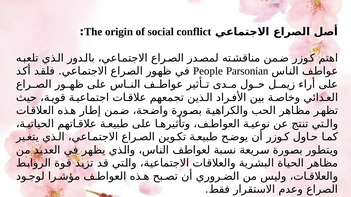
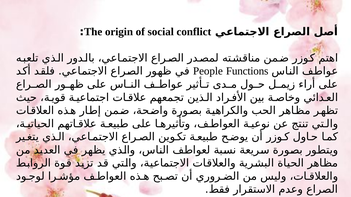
Parsonian: Parsonian -> Functions (247, 71)
